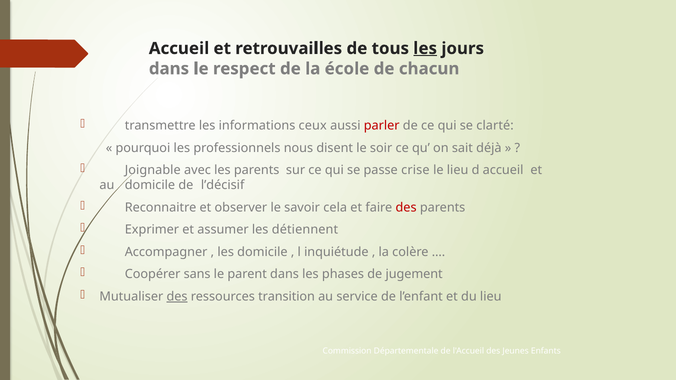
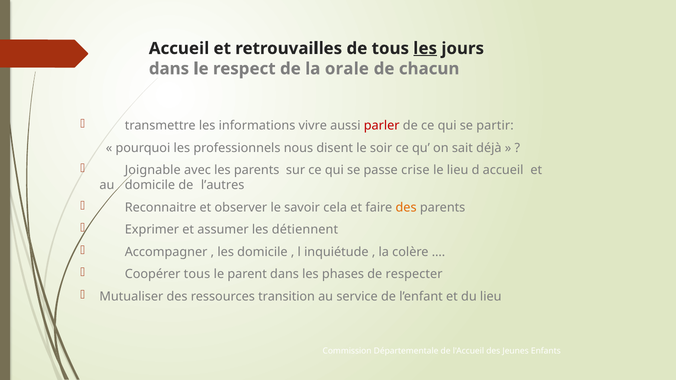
école: école -> orale (347, 69)
ceux: ceux -> vivre (313, 126)
clarté: clarté -> partir (495, 126)
l’décisif: l’décisif -> l’autres (223, 185)
des colour: red -> orange (406, 208)
Coopérer sans: sans -> tous (197, 274)
jugement: jugement -> respecter (414, 274)
des underline: present -> none (177, 297)
